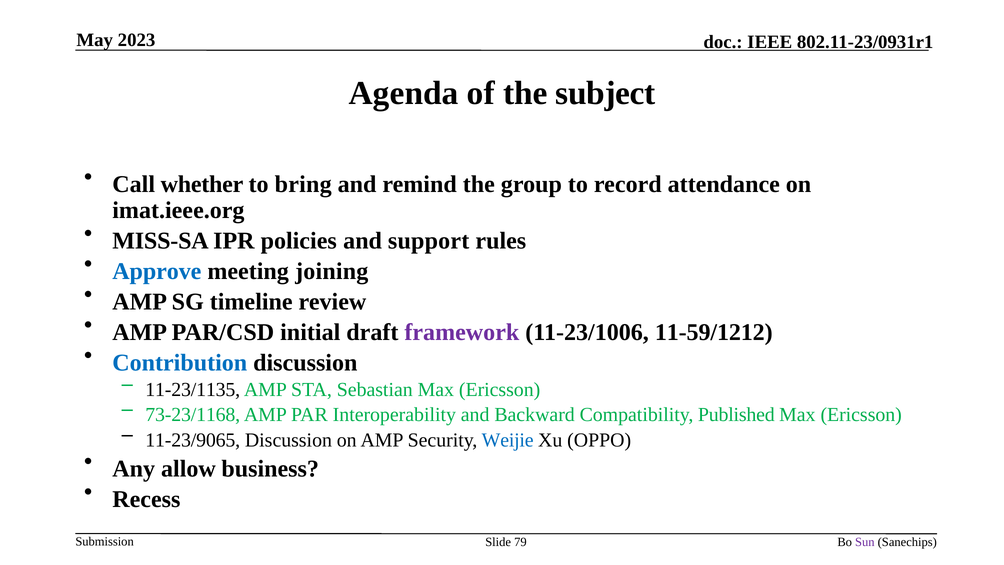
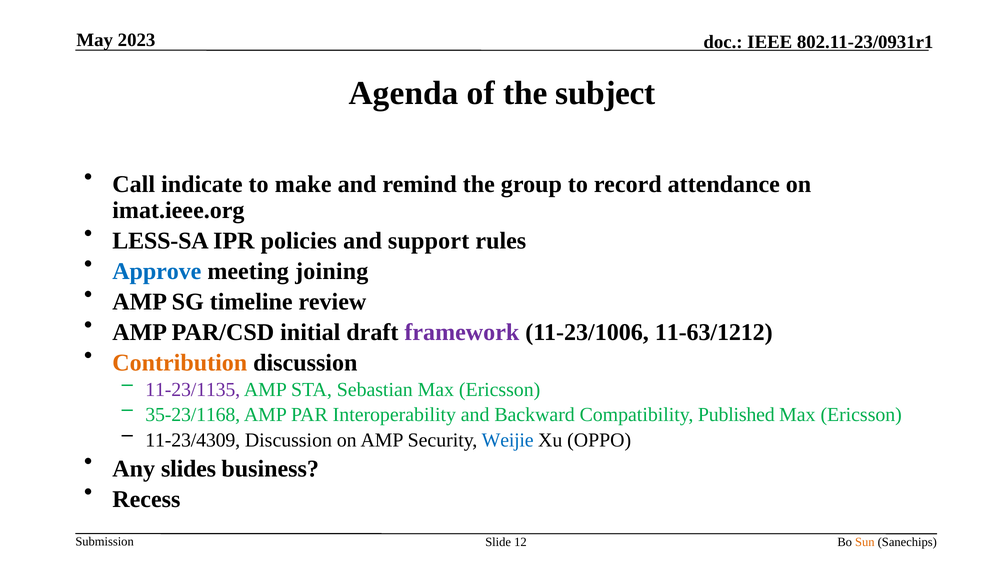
whether: whether -> indicate (202, 184)
bring: bring -> make (303, 184)
MISS-SA: MISS-SA -> LESS-SA (160, 241)
11-59/1212: 11-59/1212 -> 11-63/1212 (714, 332)
Contribution colour: blue -> orange (180, 362)
11-23/1135 colour: black -> purple (193, 389)
73-23/1168: 73-23/1168 -> 35-23/1168 (193, 415)
11-23/9065: 11-23/9065 -> 11-23/4309 (193, 440)
allow: allow -> slides (189, 469)
79: 79 -> 12 (520, 542)
Sun colour: purple -> orange (865, 542)
